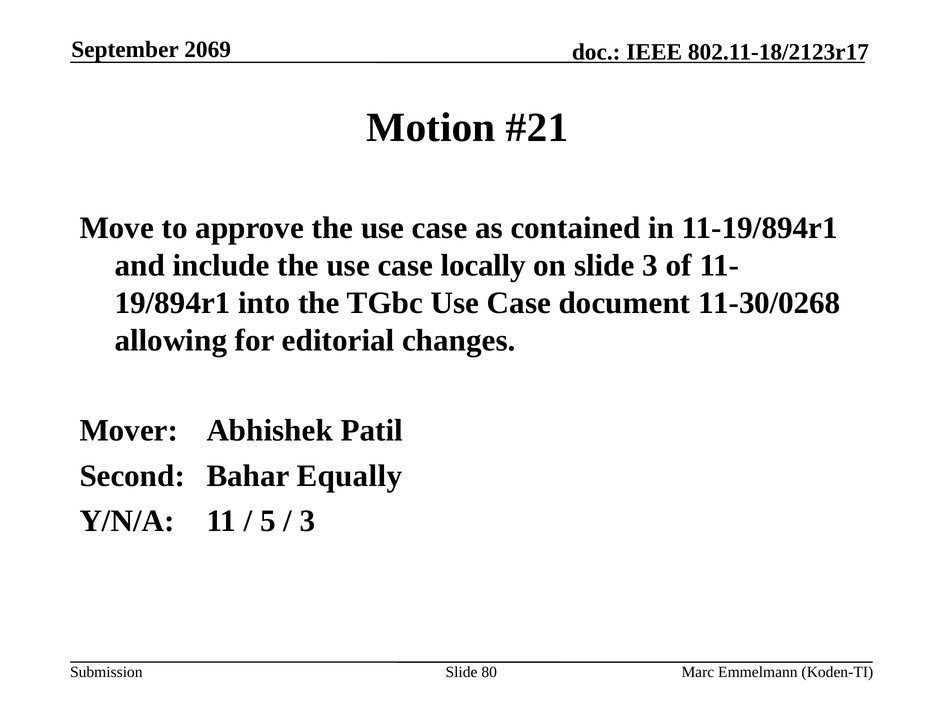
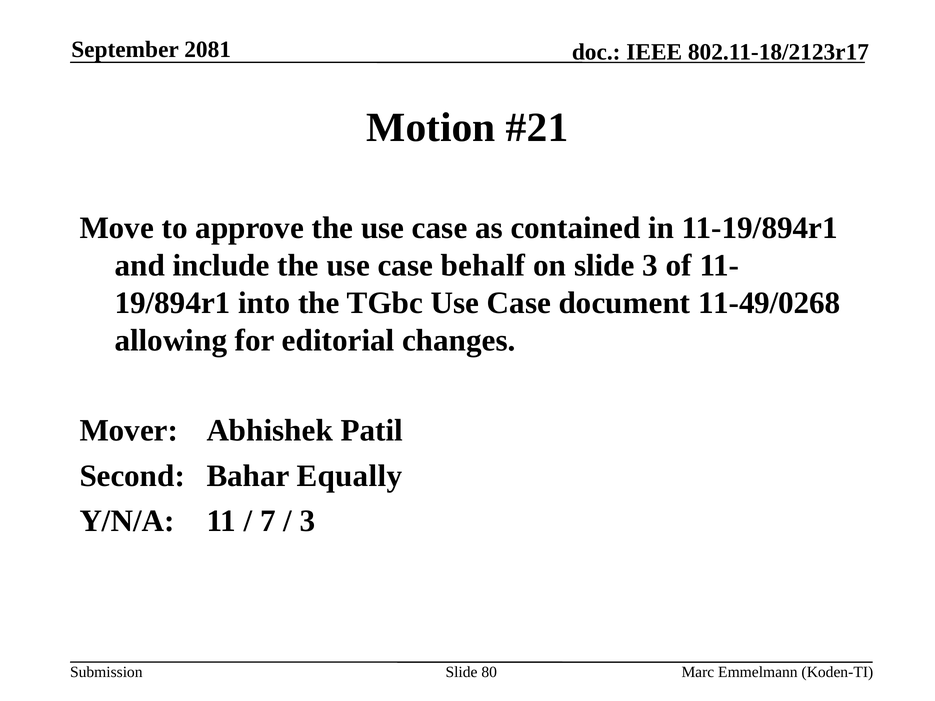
2069: 2069 -> 2081 (208, 50)
locally: locally -> behalf (483, 266)
11-30/0268: 11-30/0268 -> 11-49/0268 (769, 303)
5: 5 -> 7 (268, 521)
